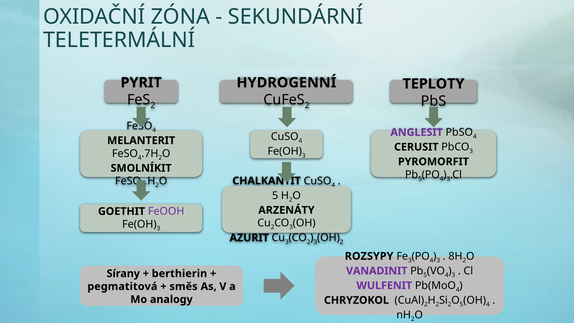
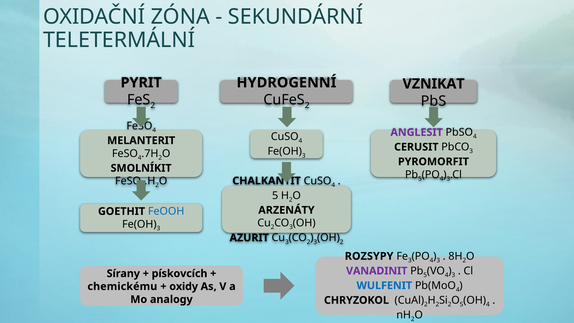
TEPLOTY: TEPLOTY -> VZNIKAT (434, 84)
FeOOH colour: purple -> blue (166, 211)
berthierin: berthierin -> pískovcích (180, 274)
WULFENIT colour: purple -> blue (384, 286)
pegmatitová: pegmatitová -> chemickému (122, 286)
směs: směs -> oxidy (184, 286)
